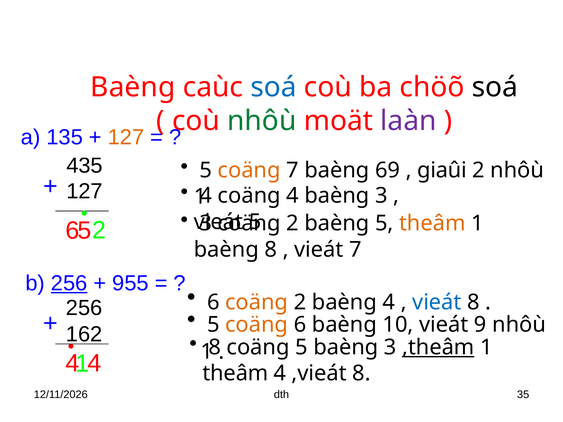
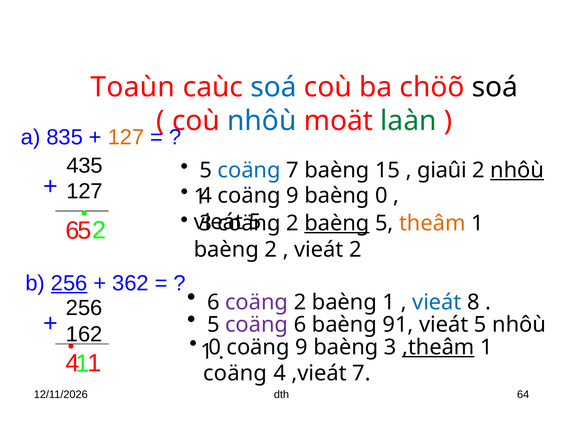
Baèng: Baèng -> Toaùn (133, 87)
nhôù colour: green -> blue (262, 121)
laàn colour: purple -> green (408, 121)
135: 135 -> 835 (65, 137)
coäng colour: orange -> blue (249, 170)
69: 69 -> 15 (388, 170)
nhôù underline: none -> present (517, 170)
4: 4 -> 9 (293, 196)
3: 3 -> 0 (381, 196)
baèng underline: none -> present (337, 223)
baèng 8: 8 -> 2 (271, 250)
vieát 7: 7 -> 2 (355, 250)
955: 955 -> 362 (131, 284)
coäng colour: orange -> purple (257, 302)
baèng 4: 4 -> 1 (389, 302)
coäng colour: orange -> purple (257, 325)
10: 10 -> 91 (398, 325)
9: 9 -> 5 (480, 325)
8: 8 -> 0 (215, 347)
5: 5 -> 9 (301, 347)
4 4: 4 -> 1 (95, 363)
theâm: theâm -> coäng (235, 374)
,vieát 8: 8 -> 7 (361, 374)
35: 35 -> 64 (523, 395)
